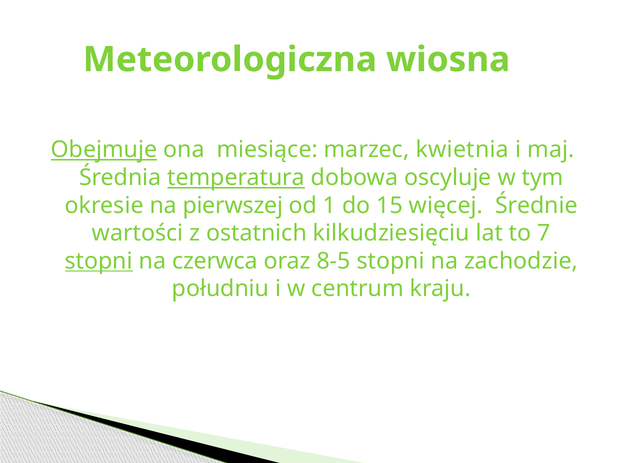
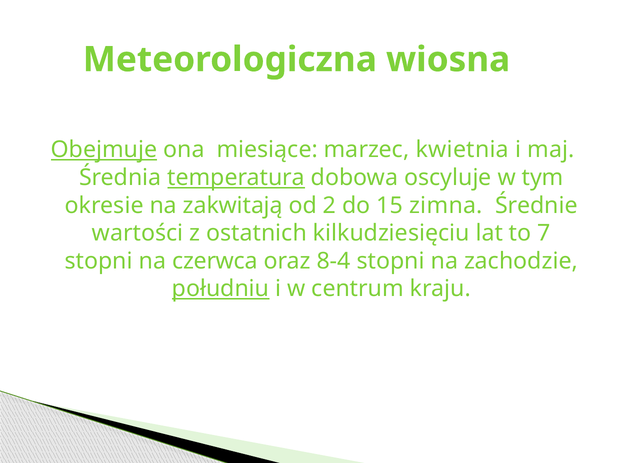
pierwszej: pierwszej -> zakwitają (233, 206)
1: 1 -> 2 (330, 206)
więcej: więcej -> zimna (446, 206)
stopni underline: present -> none (99, 261)
8-5: 8-5 -> 8-4 (334, 261)
południu underline: none -> present (221, 289)
